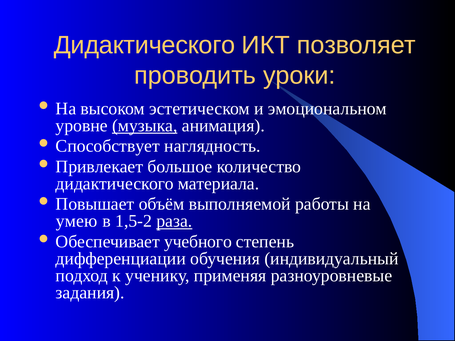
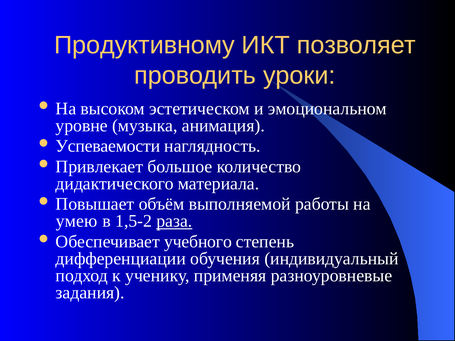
Дидактического: Дидактического -> Продуктивному (144, 45)
музыка underline: present -> none (145, 126)
Способствует: Способствует -> Успеваемости (108, 146)
